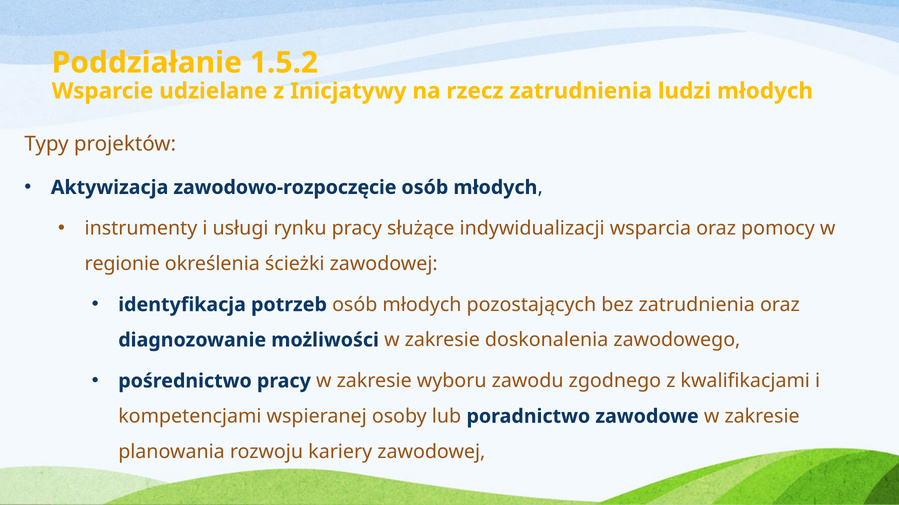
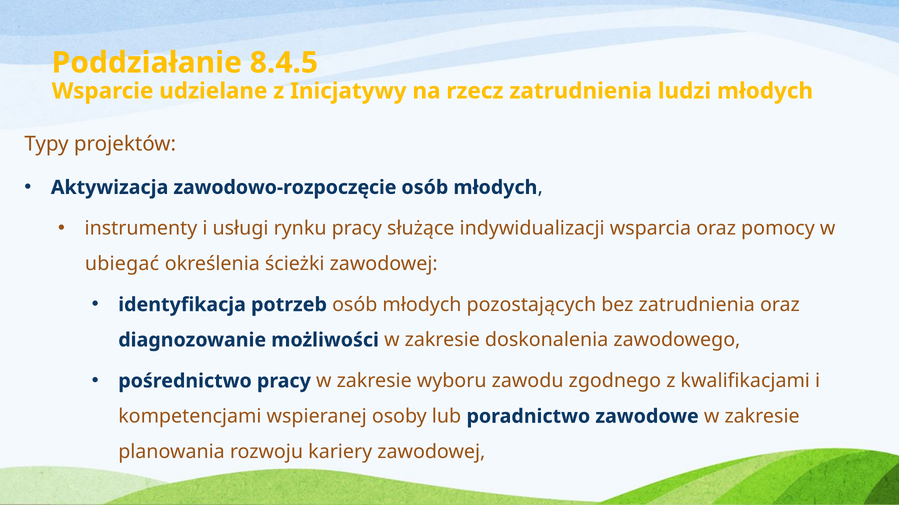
1.5.2: 1.5.2 -> 8.4.5 (284, 63)
regionie: regionie -> ubiegać (122, 264)
